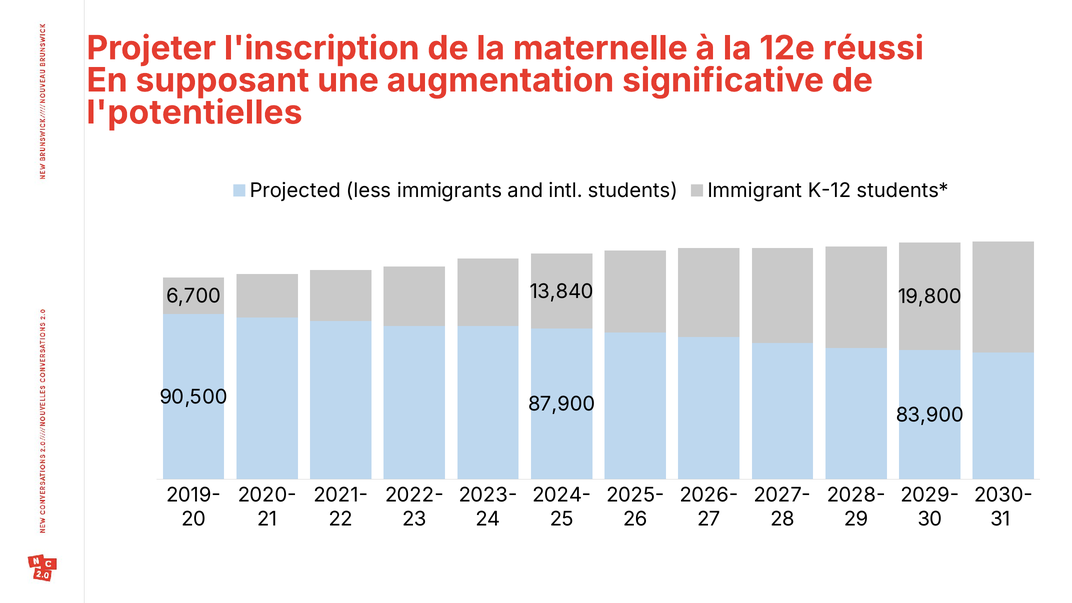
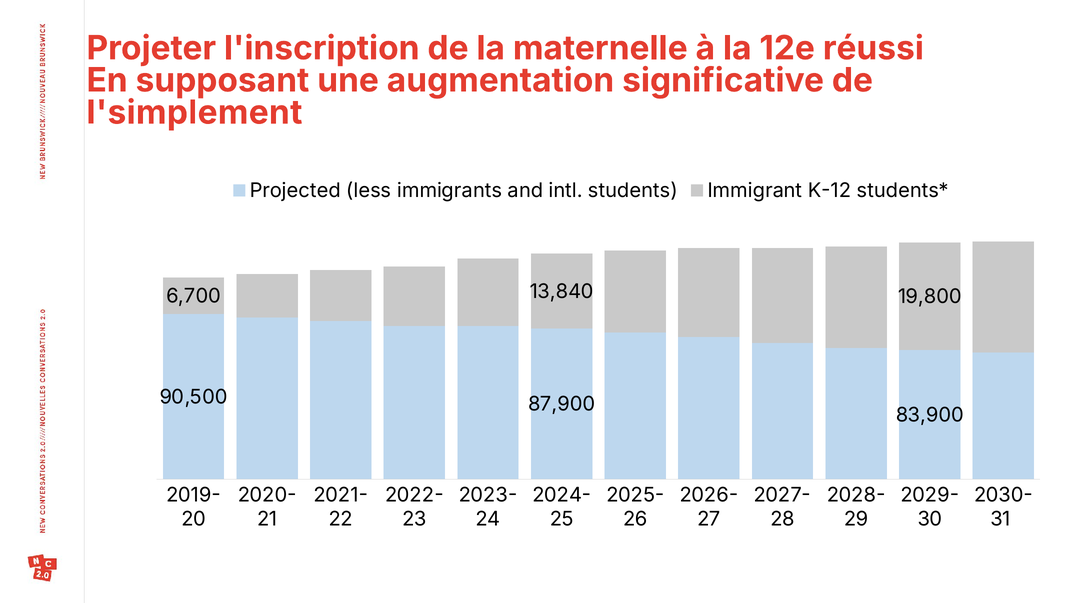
l'potentielles: l'potentielles -> l'simplement (194, 113)
